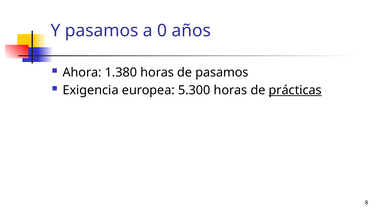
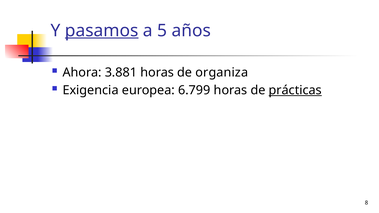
pasamos underline: none -> present (102, 31)
0: 0 -> 5 (162, 31)
1.380: 1.380 -> 3.881 (121, 73)
de pasamos: pasamos -> organiza (222, 73)
5.300: 5.300 -> 6.799 (194, 90)
